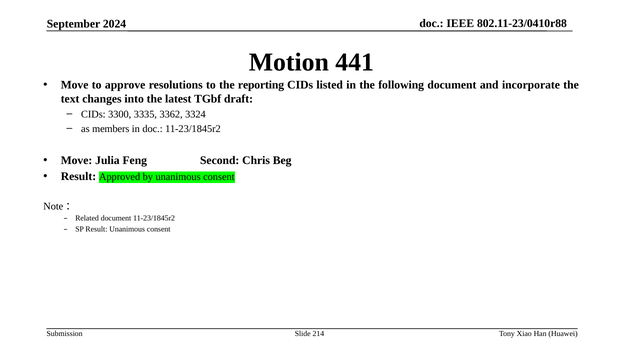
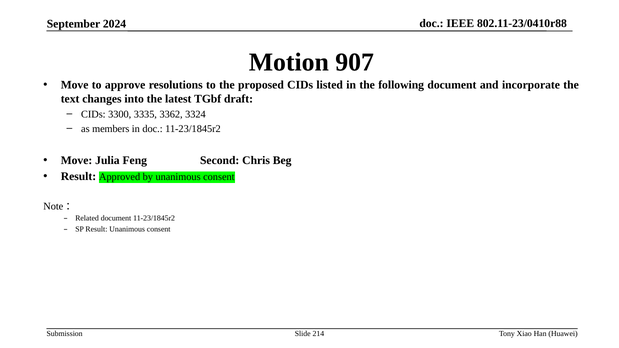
441: 441 -> 907 (355, 62)
reporting: reporting -> proposed (261, 85)
